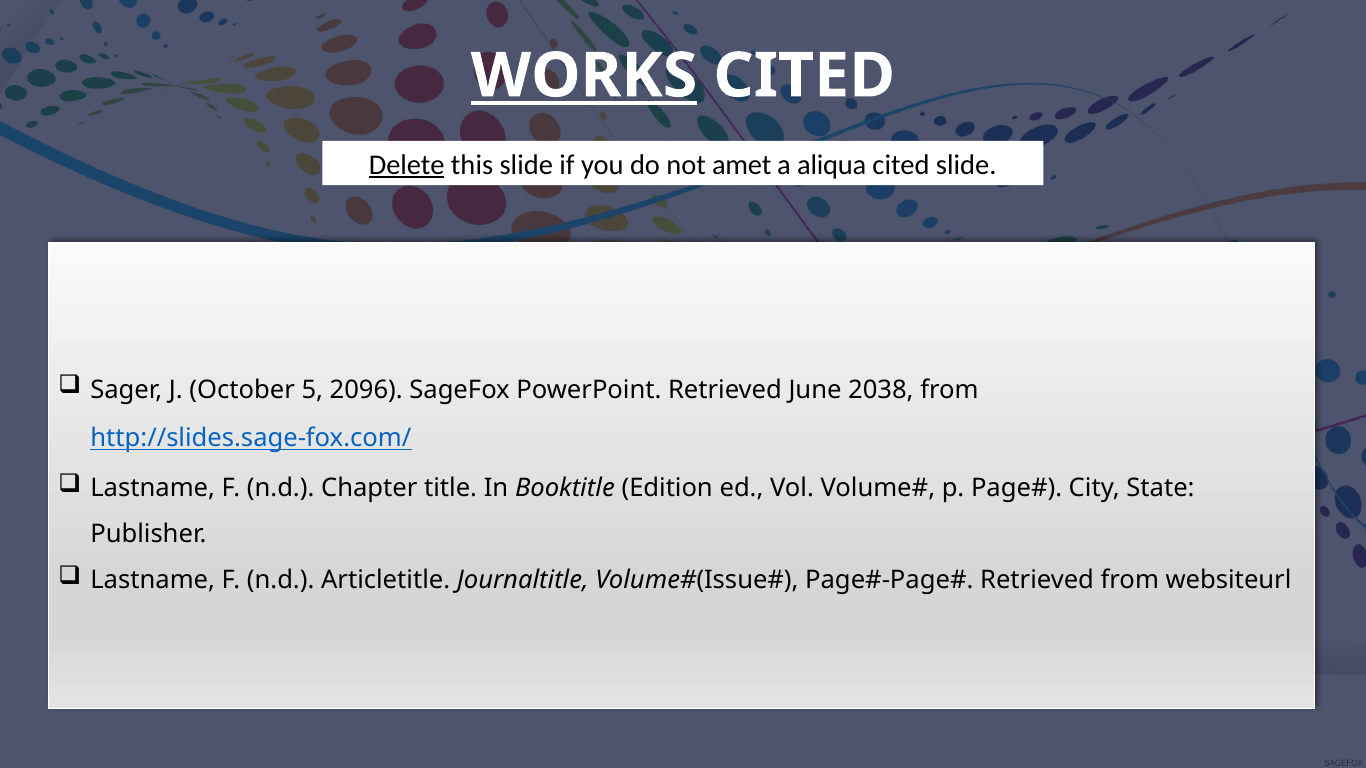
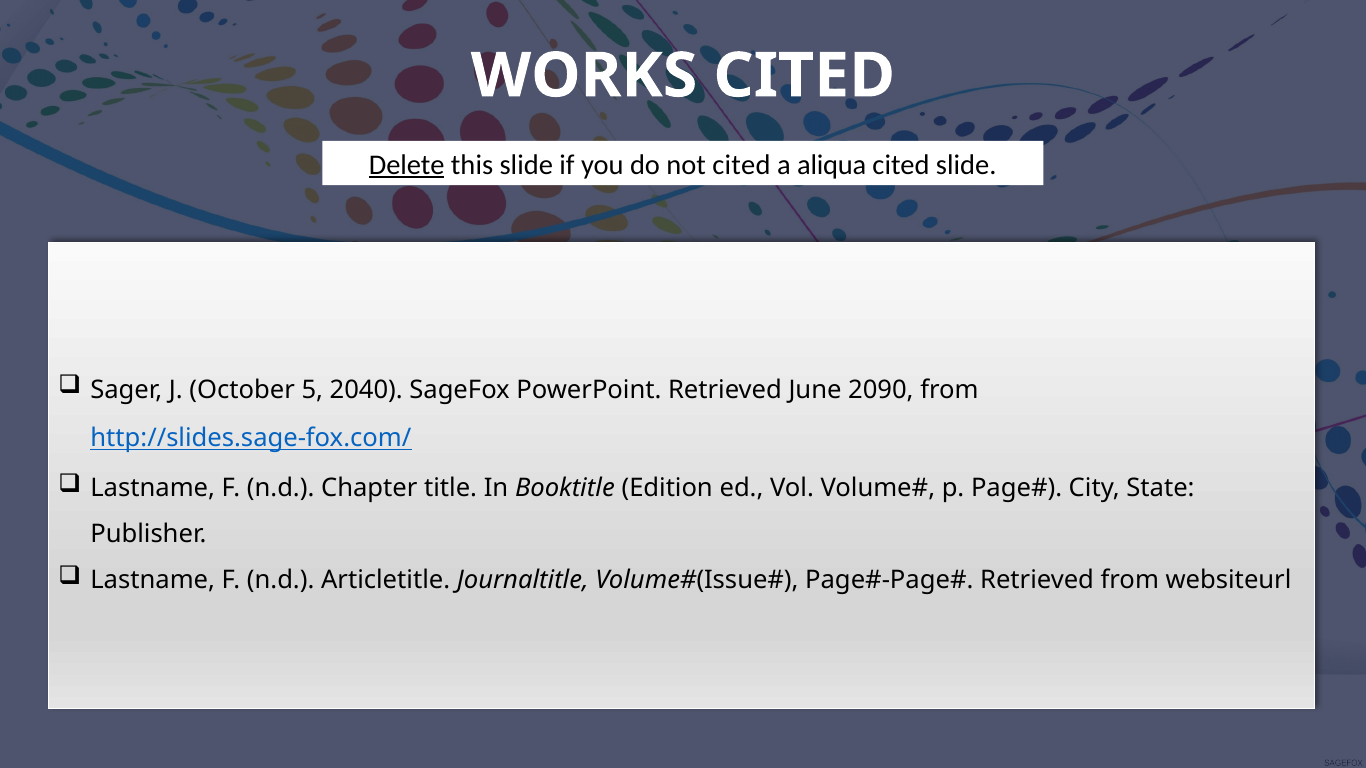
WORKS underline: present -> none (584, 76)
not amet: amet -> cited (741, 165)
2096: 2096 -> 2040 (366, 390)
2038: 2038 -> 2090 (881, 390)
